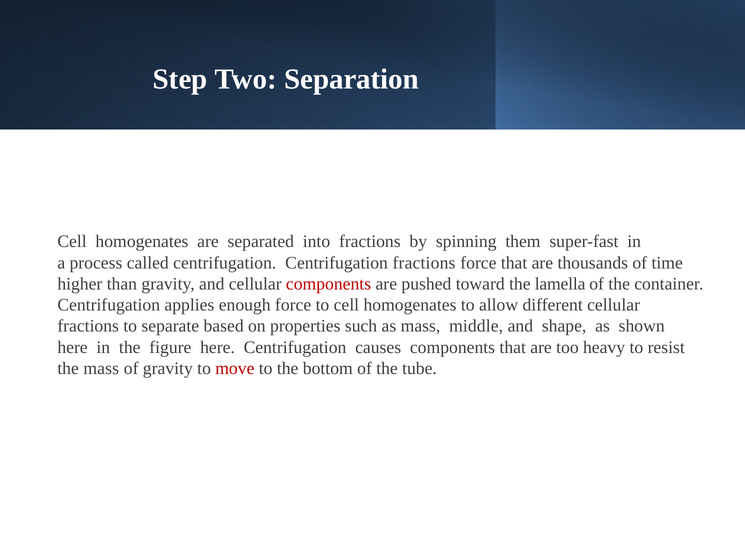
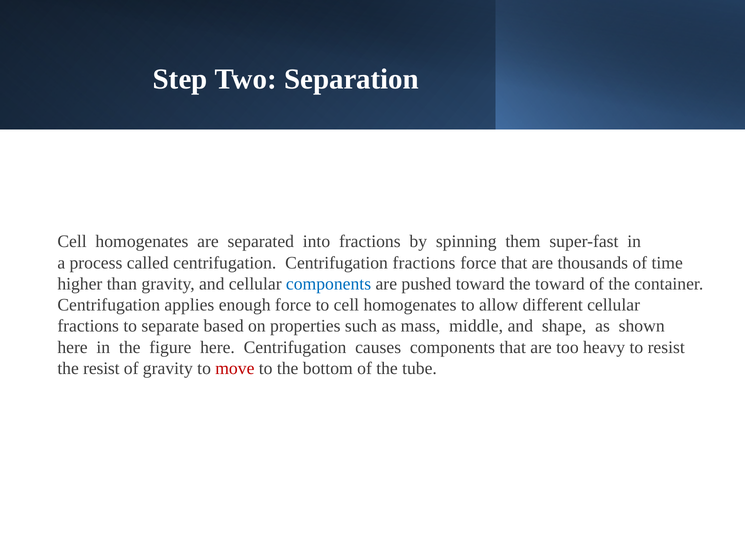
components colour: red -> blue (329, 284)
the lamella: lamella -> toward (560, 284)
the mass: mass -> resist (101, 369)
